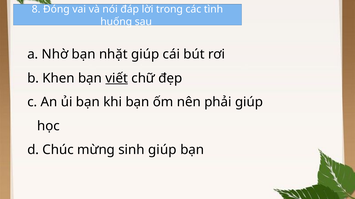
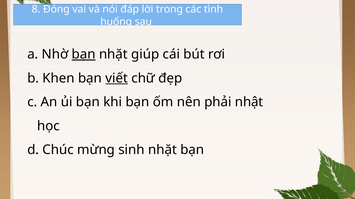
bạn underline: none -> present (84, 54)
phải giúp: giúp -> nhật (249, 102)
sinh giúp: giúp -> nhặt (162, 150)
